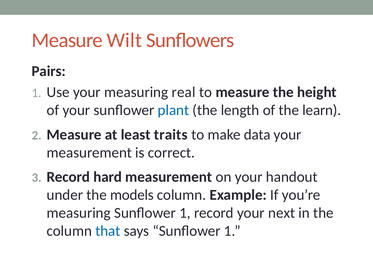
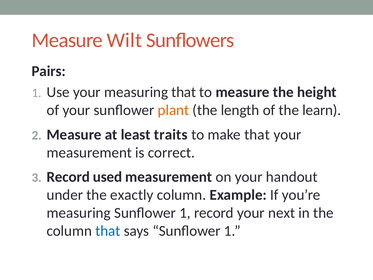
measuring real: real -> that (184, 92)
plant colour: blue -> orange (173, 110)
make data: data -> that (257, 134)
hard: hard -> used (108, 177)
models: models -> exactly (132, 195)
